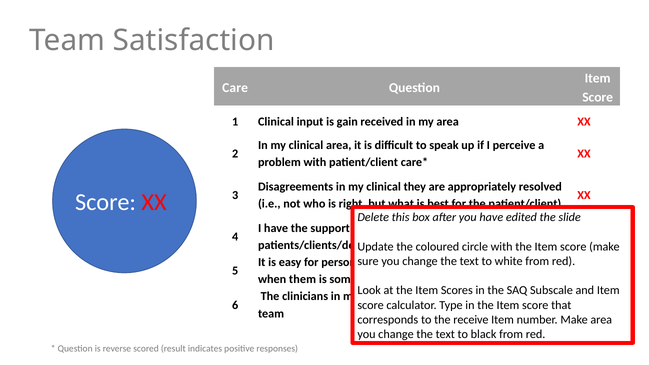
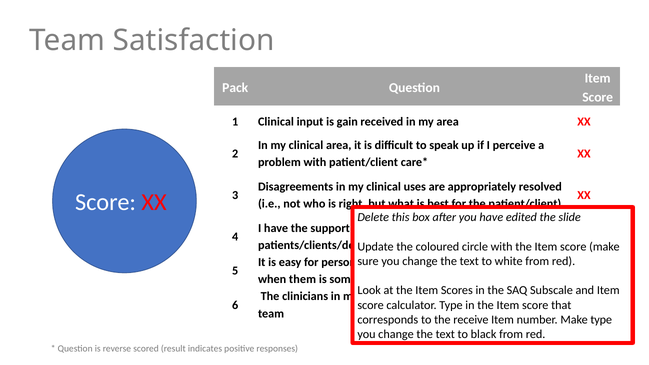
Care: Care -> Pack (235, 88)
clinical they: they -> uses (415, 187)
Make area: area -> type (601, 320)
